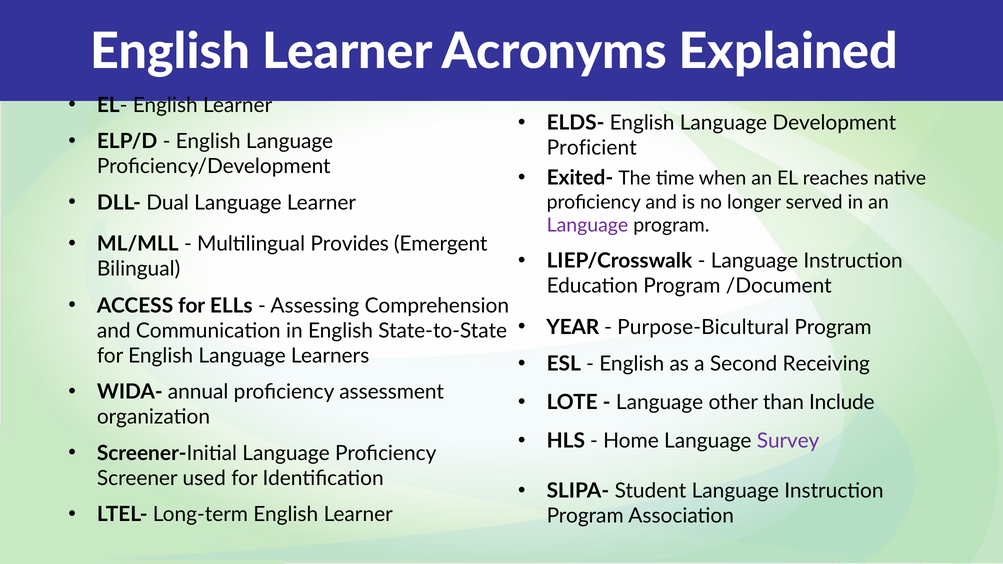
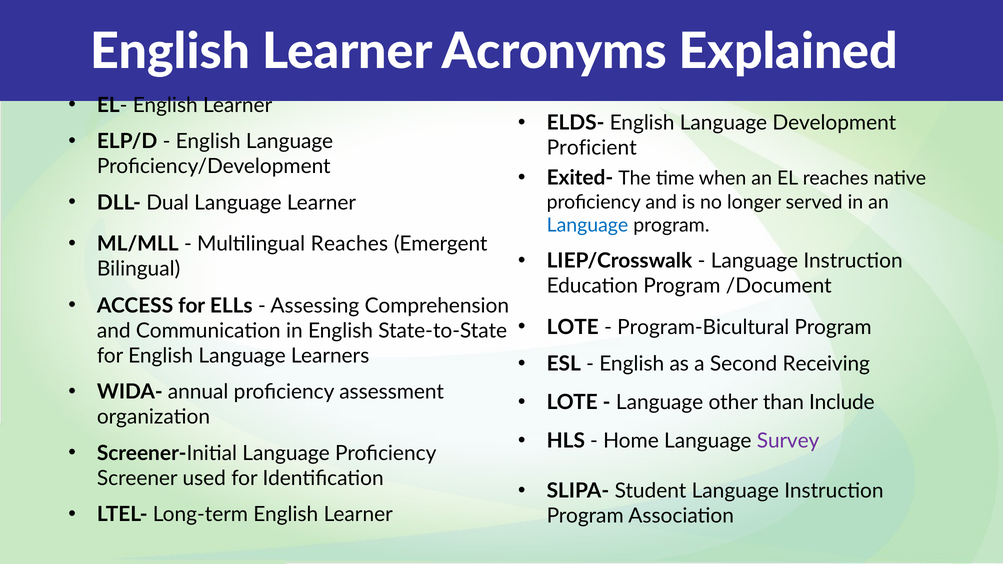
Language colour: purple -> blue (587, 226)
Multilingual Provides: Provides -> Reaches (349, 244)
YEAR: YEAR -> LOTE (573, 327)
Purpose-Bicultural: Purpose-Bicultural -> Program-Bicultural (703, 327)
